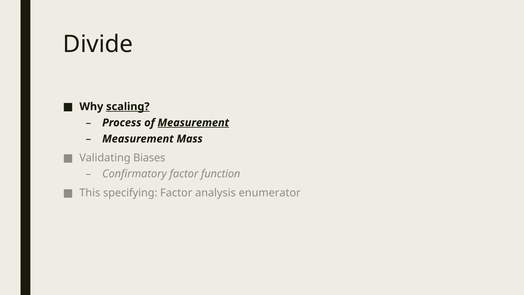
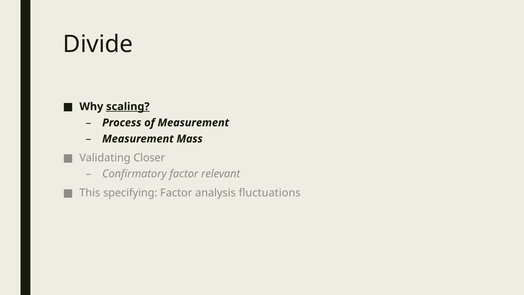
Measurement underline: present -> none (193, 123)
Biases: Biases -> Closer (149, 158)
function: function -> relevant (221, 174)
enumerator: enumerator -> fluctuations (270, 193)
